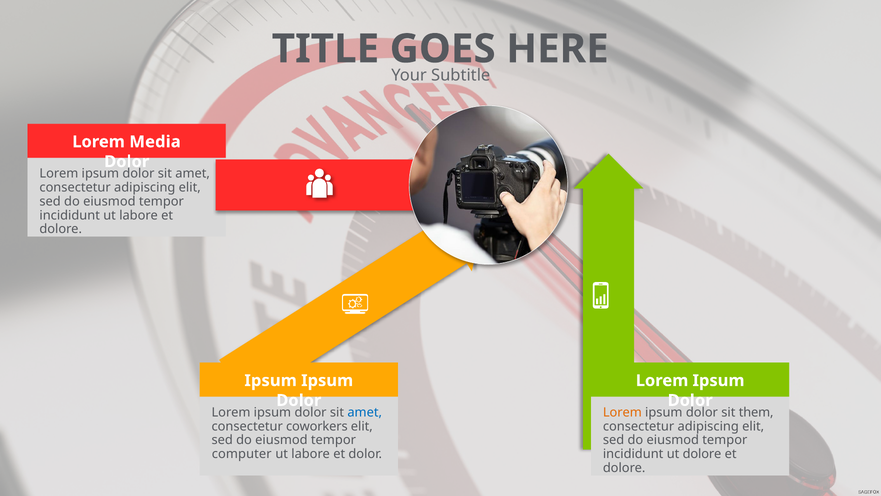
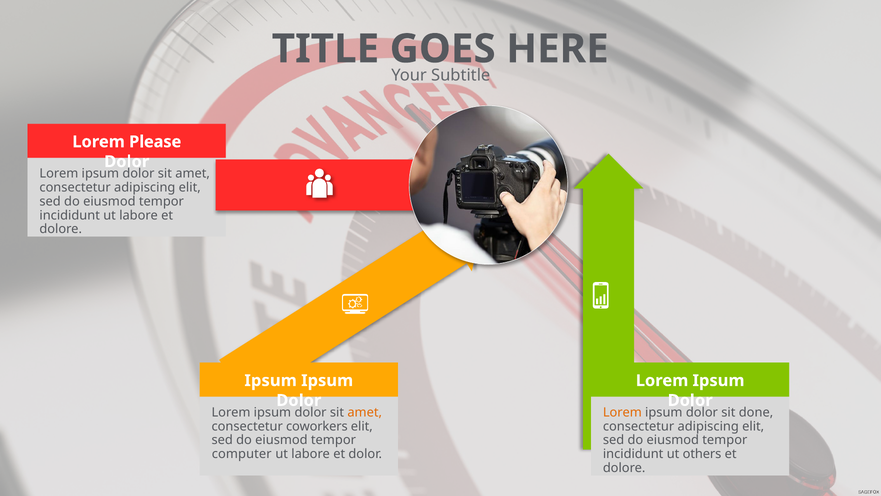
Media: Media -> Please (155, 142)
amet colour: blue -> orange (365, 412)
them: them -> done (756, 412)
ut dolore: dolore -> others (702, 454)
